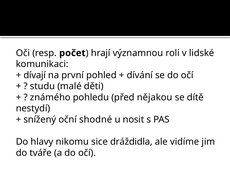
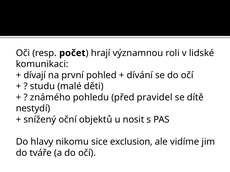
nějakou: nějakou -> pravidel (155, 98)
shodné: shodné -> objektů (96, 120)
dráždidla: dráždidla -> exclusion (131, 142)
